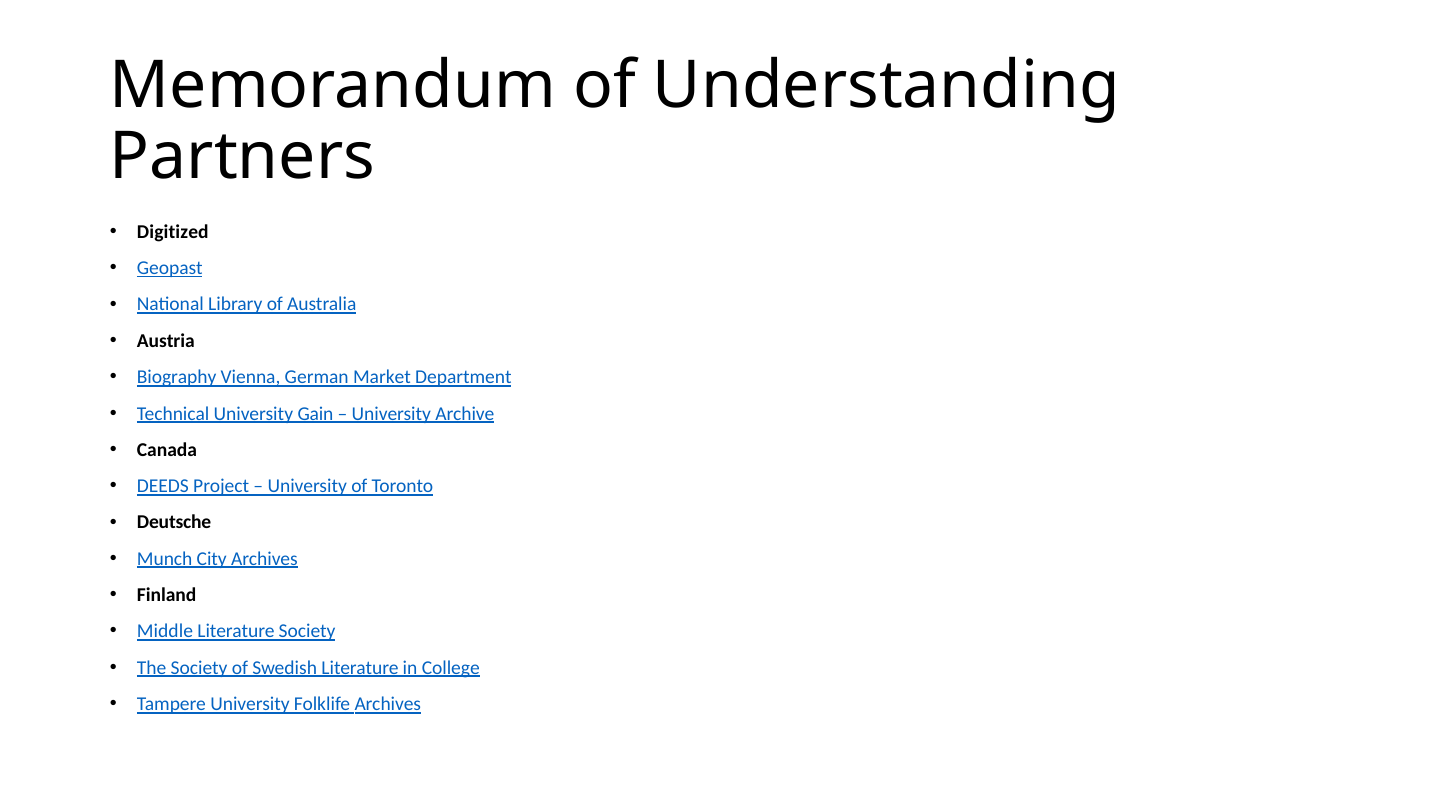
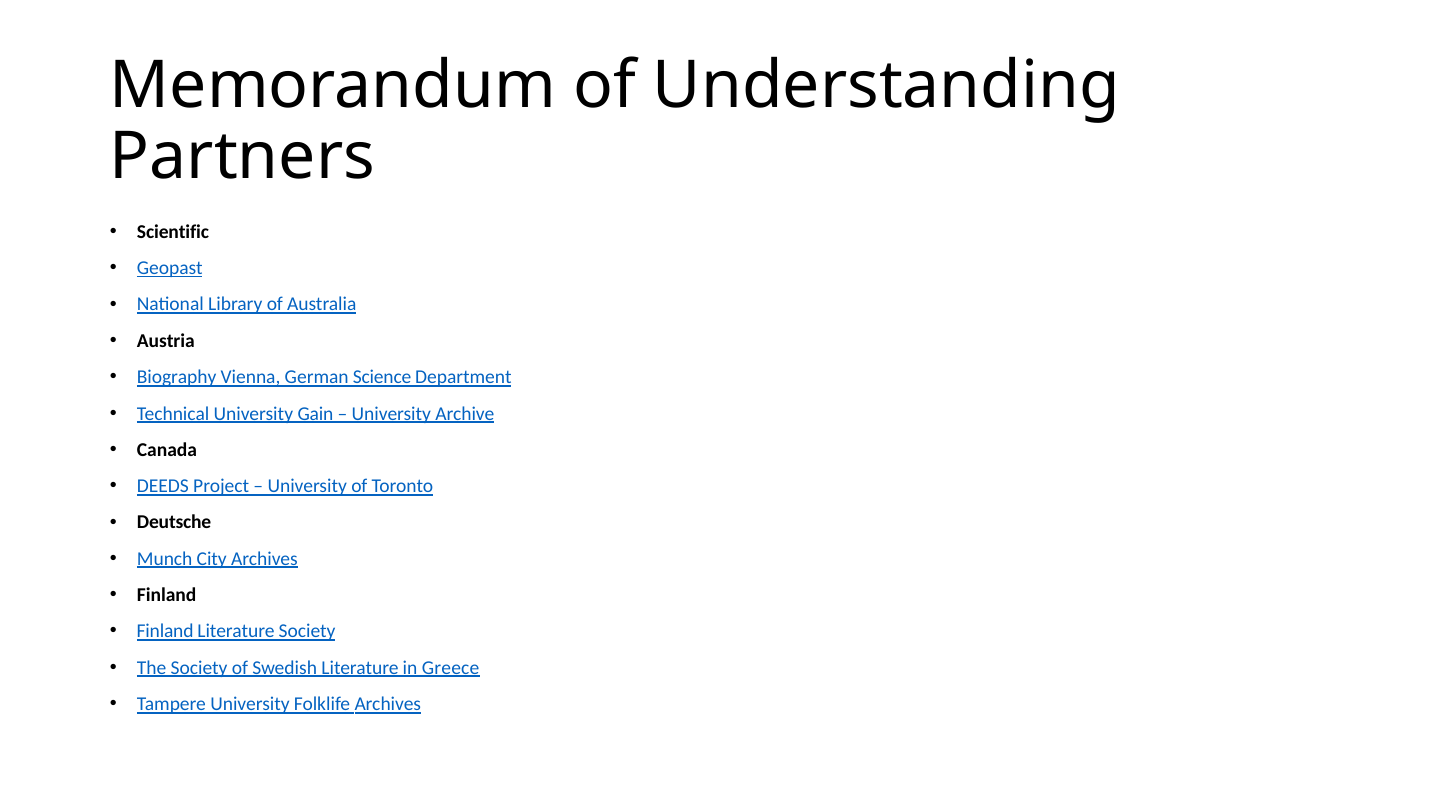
Digitized: Digitized -> Scientific (173, 232)
Market: Market -> Science (382, 377)
Middle: Middle -> Finland (165, 631)
College: College -> Greece (451, 668)
